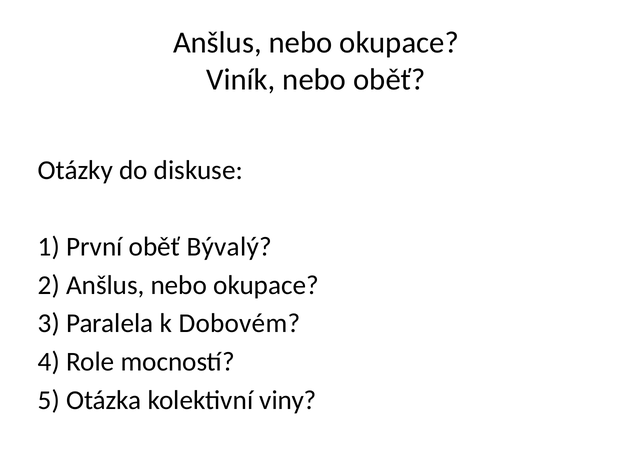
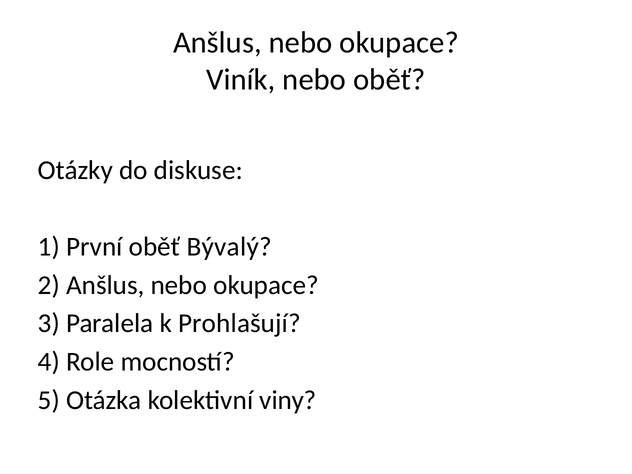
Dobovém: Dobovém -> Prohlašují (239, 323)
